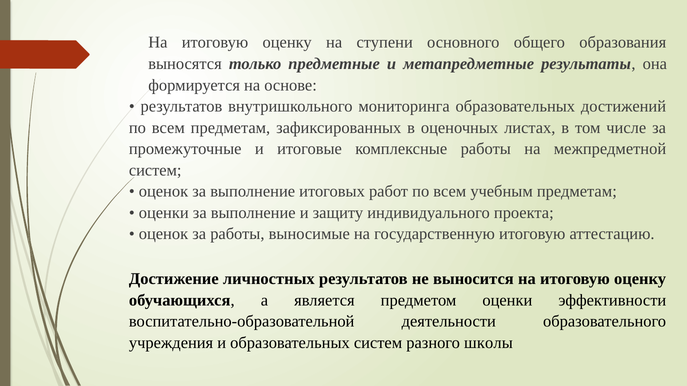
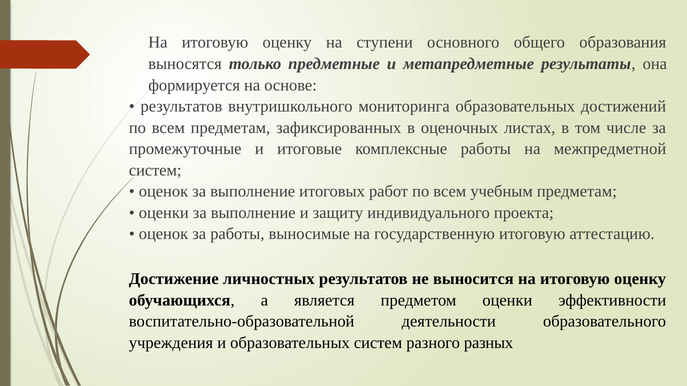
школы: школы -> разных (489, 343)
